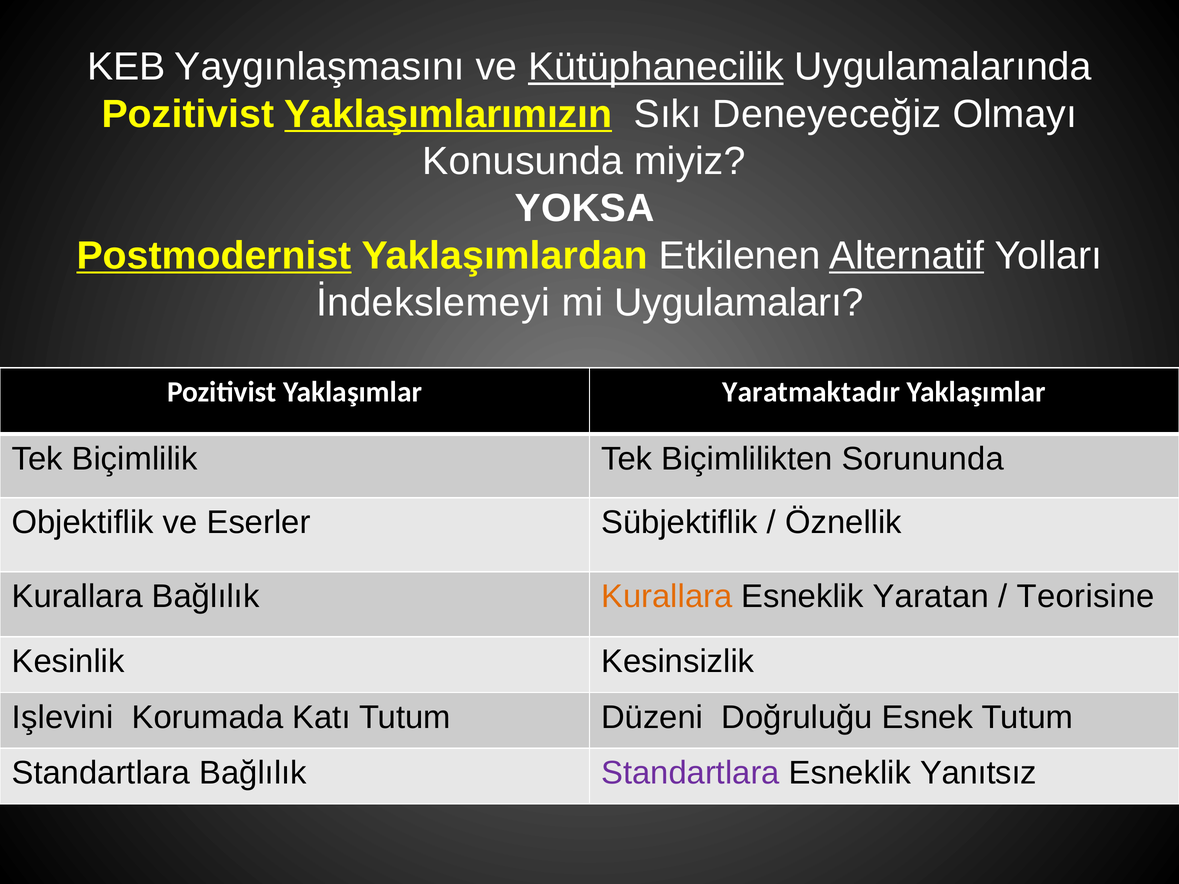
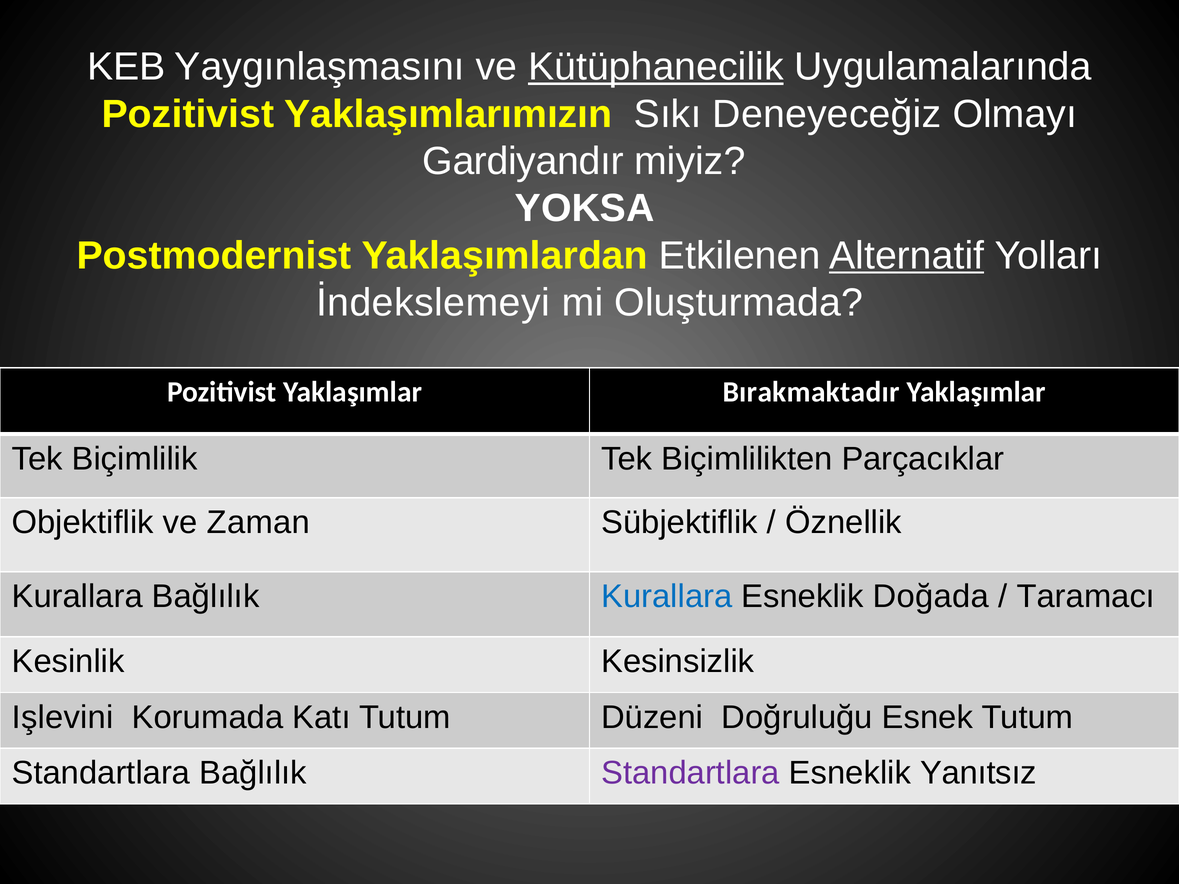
Yaklaşımlarımızın underline: present -> none (448, 114)
Konusunda: Konusunda -> Gardiyandır (523, 161)
Postmodernist underline: present -> none (214, 256)
Uygulamaları: Uygulamaları -> Oluşturmada (739, 303)
Yaratmaktadır: Yaratmaktadır -> Bırakmaktadır (811, 392)
Sorununda: Sorununda -> Parçacıklar (923, 459)
Eserler: Eserler -> Zaman (258, 523)
Kurallara colour: orange -> blue (667, 597)
Yaratan: Yaratan -> Doğada (931, 597)
Teorisine: Teorisine -> Taramacı (1086, 597)
